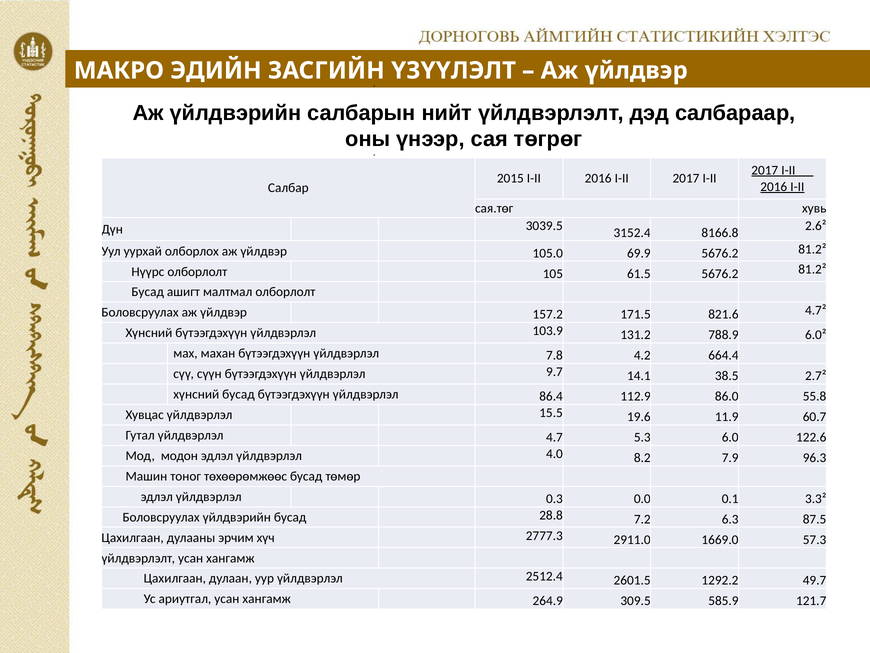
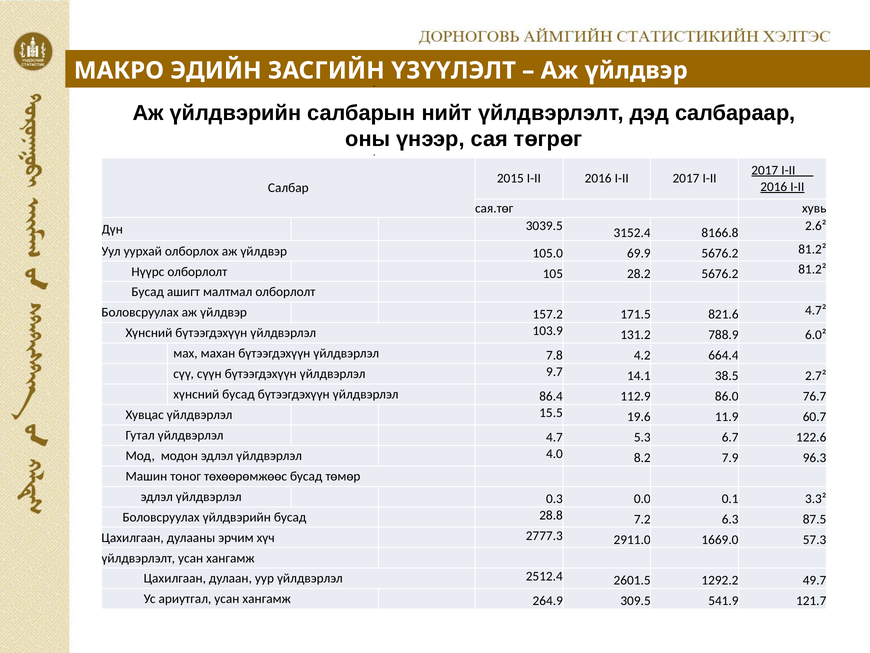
61.5: 61.5 -> 28.2 (639, 273)
55.8: 55.8 -> 76.7 (815, 396)
6.0: 6.0 -> 6.7 (730, 437)
585.9: 585.9 -> 541.9 (723, 601)
